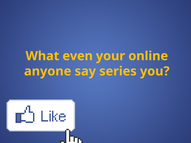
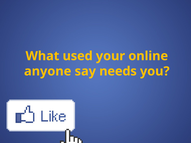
even: even -> used (78, 56)
series: series -> needs (118, 71)
